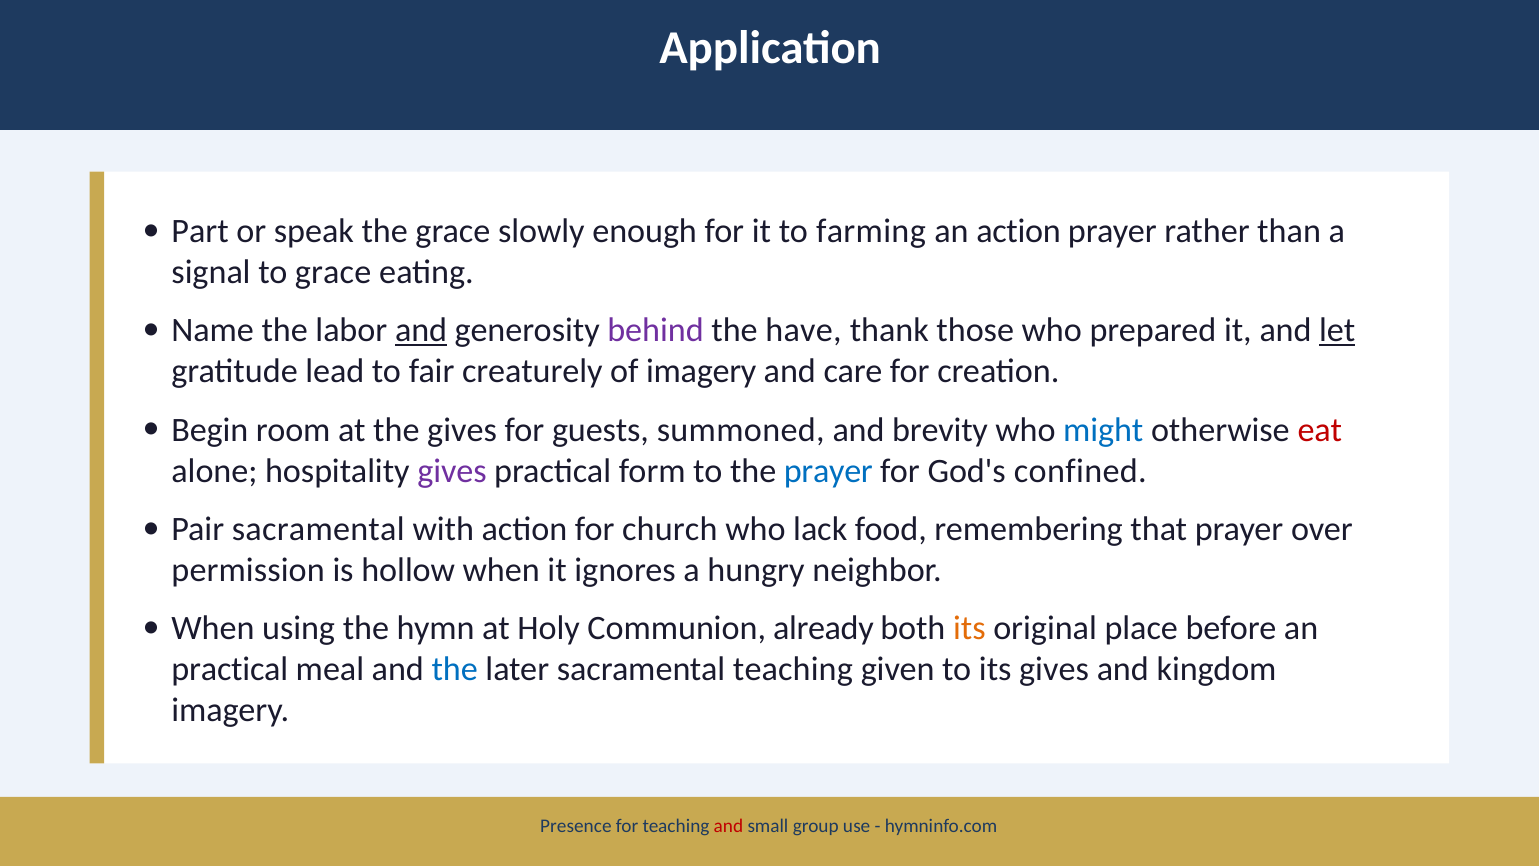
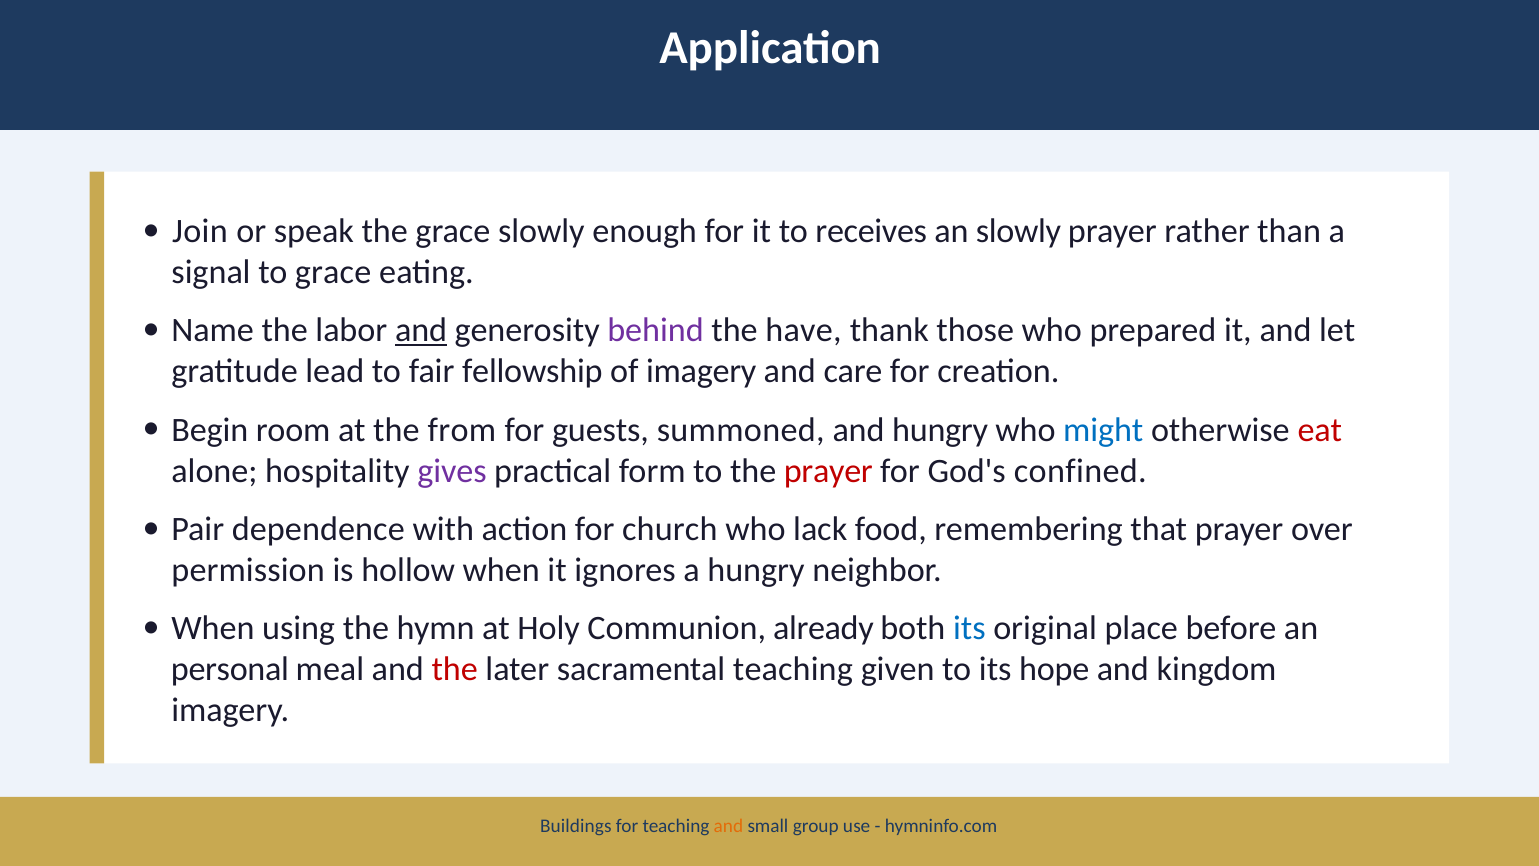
Part: Part -> Join (200, 231)
farming: farming -> receives (871, 231)
an action: action -> slowly (1018, 231)
let underline: present -> none (1337, 330)
creaturely: creaturely -> fellowship (532, 371)
the gives: gives -> from (462, 430)
and brevity: brevity -> hungry (940, 430)
prayer colour: blue -> red (828, 471)
Pair sacramental: sacramental -> dependence (318, 529)
its colour: orange -> blue (969, 628)
practical: practical -> personal (230, 669)
the colour: blue -> red (455, 669)
its gives: gives -> hope (1054, 669)
Presence: Presence -> Buildings (576, 826)
and colour: red -> orange (728, 826)
